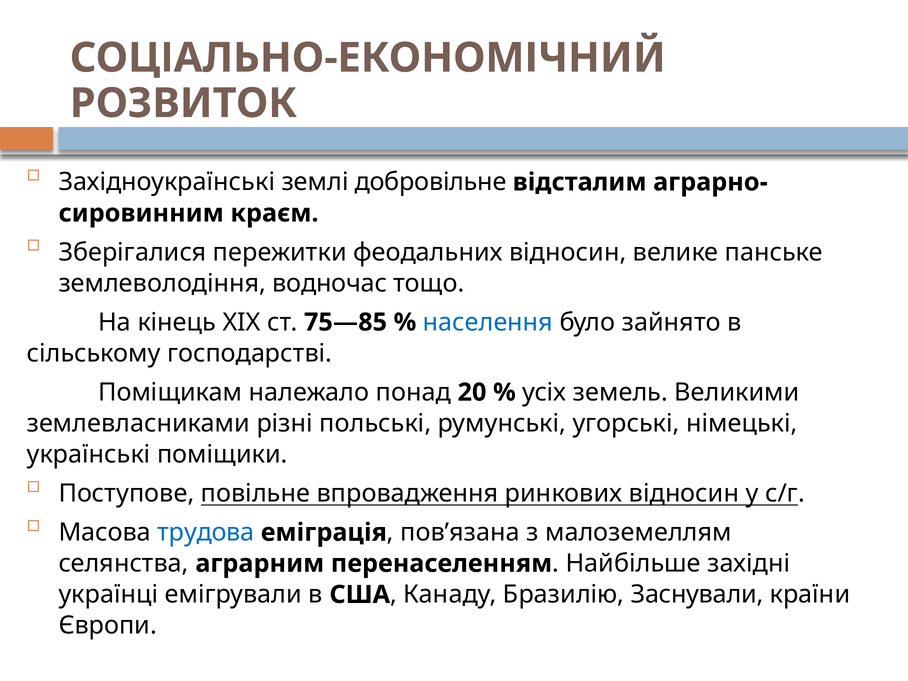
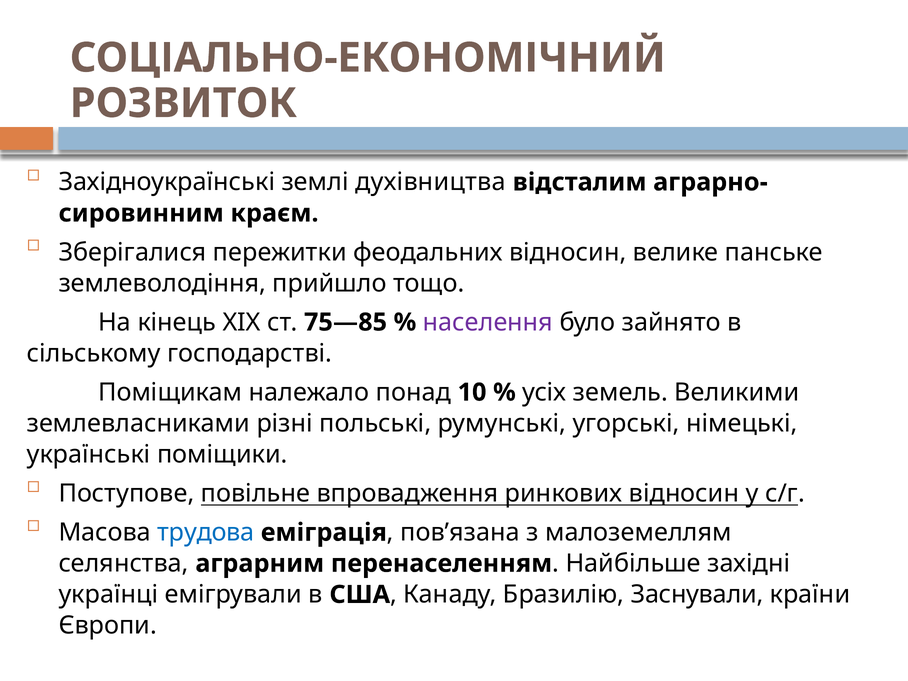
добровільне: добровільне -> духівництва (430, 182)
водночас: водночас -> прийшло (330, 283)
населення colour: blue -> purple (488, 322)
20: 20 -> 10 (472, 392)
